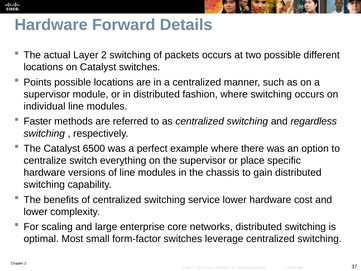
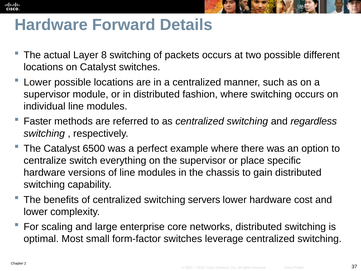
Layer 2: 2 -> 8 (104, 55)
Points: Points -> Lower (37, 82)
service: service -> servers (204, 200)
